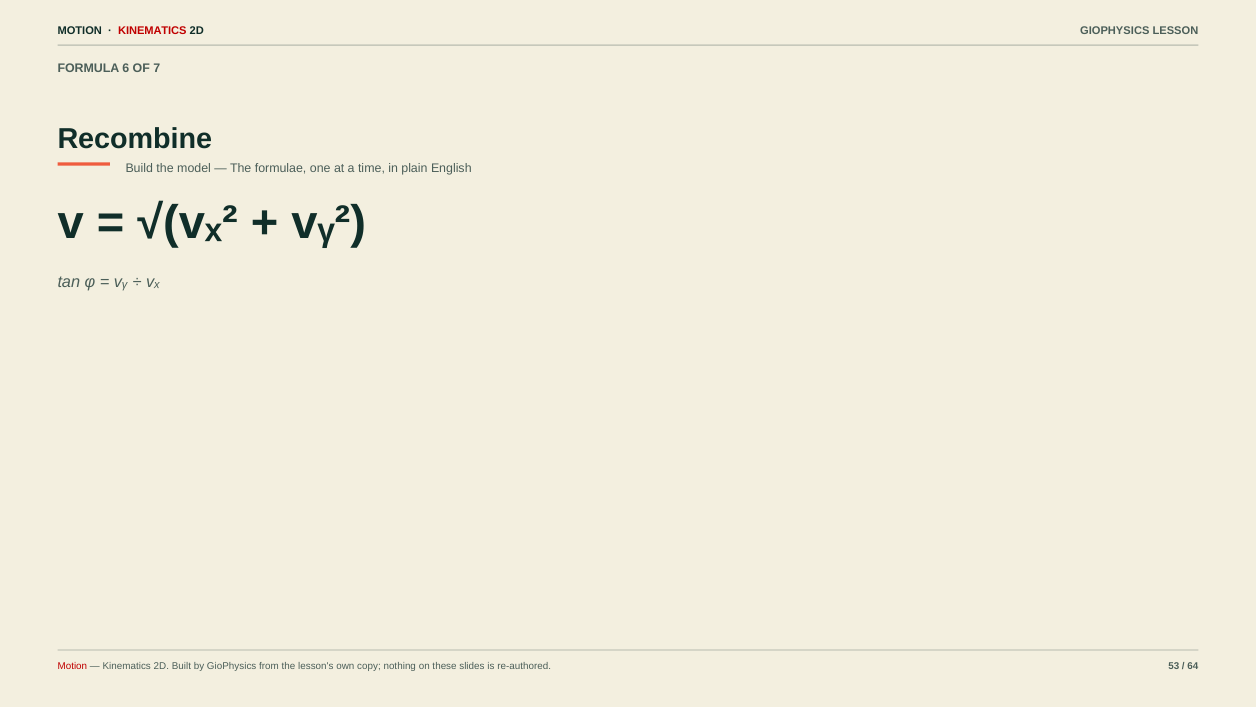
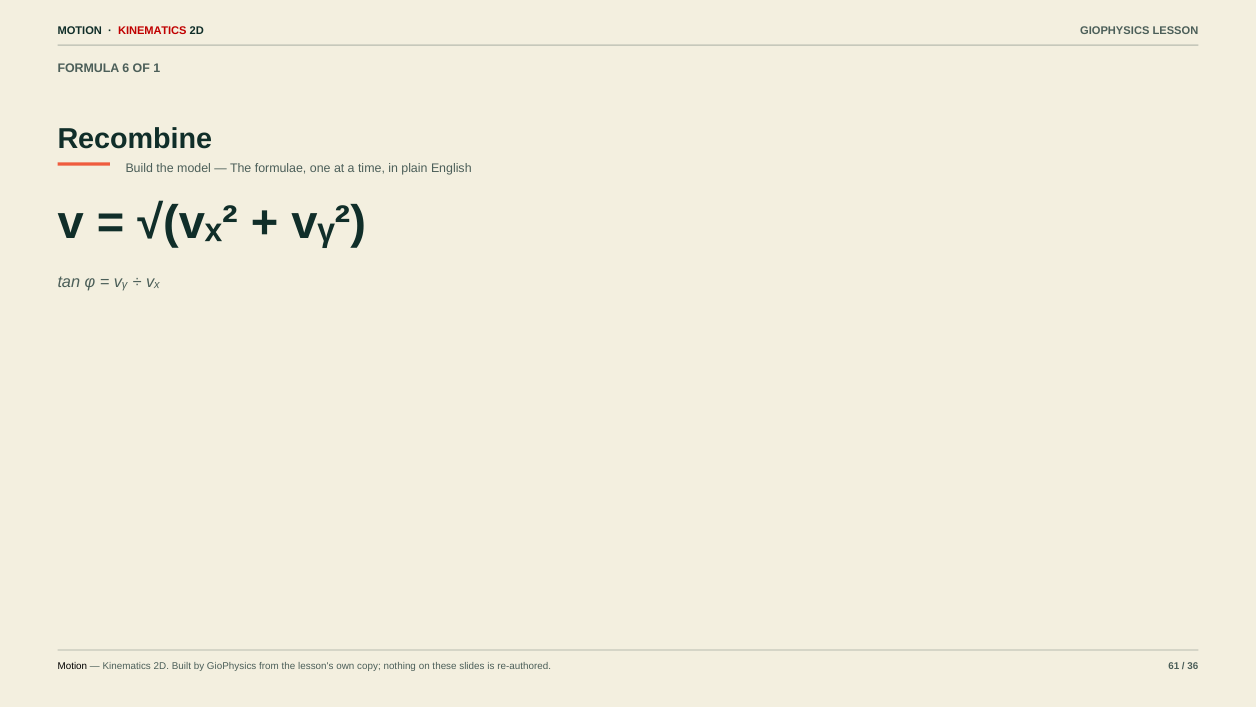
7: 7 -> 1 (157, 68)
Motion colour: red -> black (72, 666)
53: 53 -> 61 (1174, 666)
64: 64 -> 36 (1193, 666)
